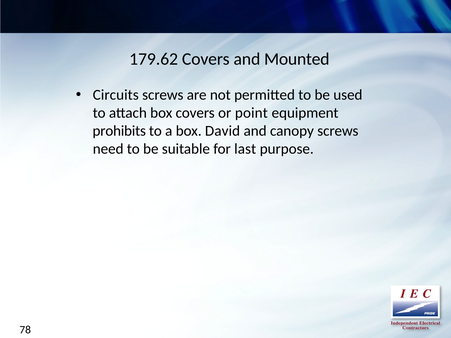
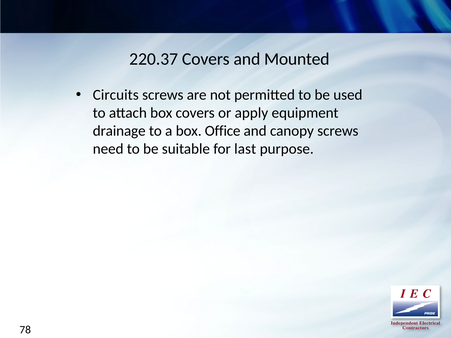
179.62: 179.62 -> 220.37 (154, 59)
point: point -> apply (251, 113)
prohibits: prohibits -> drainage (119, 131)
David: David -> Office (223, 131)
